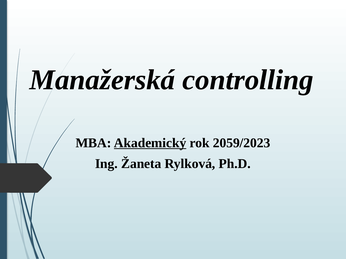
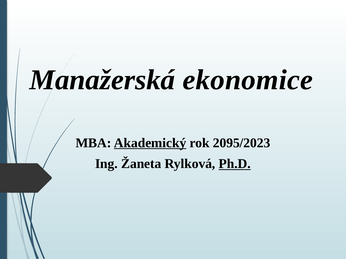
controlling: controlling -> ekonomice (248, 80)
2059/2023: 2059/2023 -> 2095/2023 (242, 143)
Ph.D underline: none -> present (235, 164)
